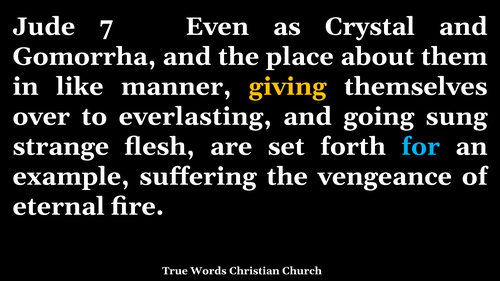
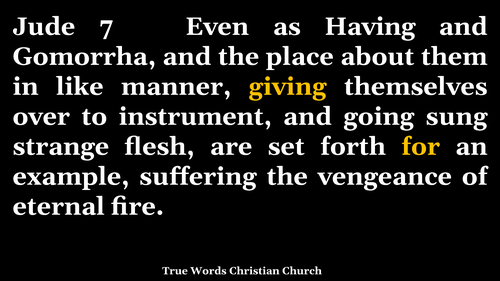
Crystal: Crystal -> Having (370, 27)
everlasting: everlasting -> instrument (195, 117)
for colour: light blue -> yellow (421, 147)
